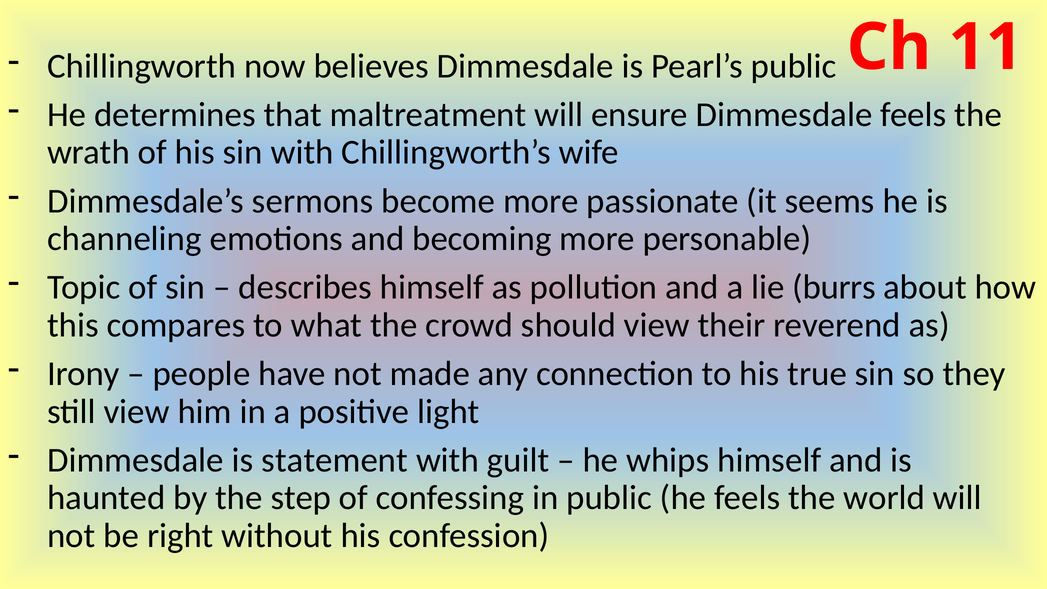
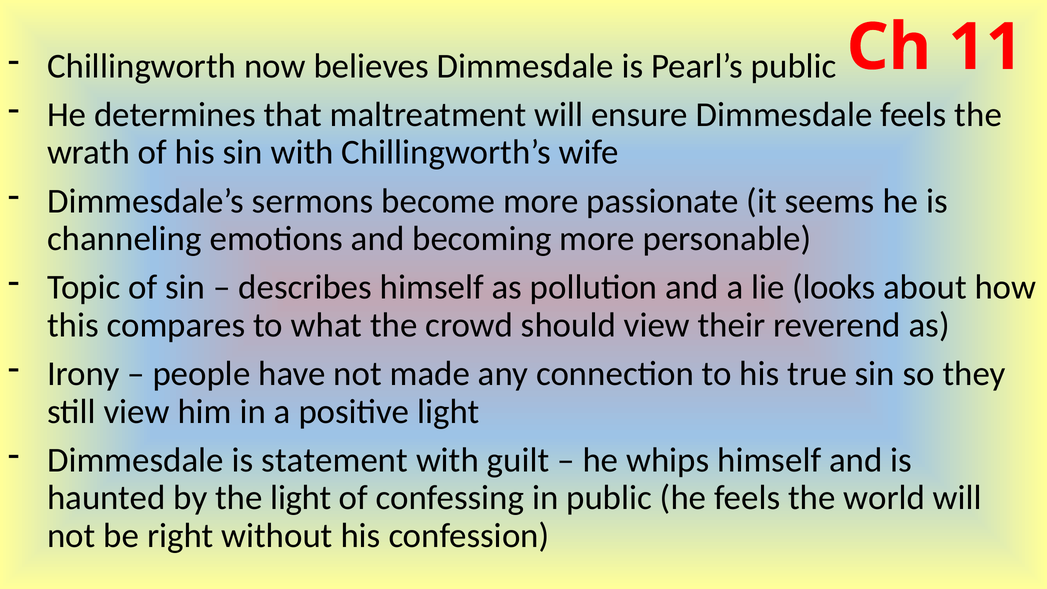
burrs: burrs -> looks (834, 287)
the step: step -> light (301, 498)
